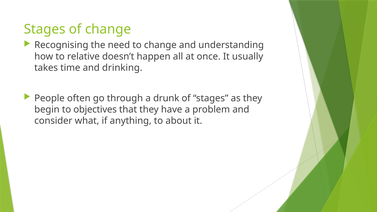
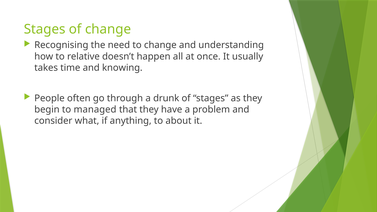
drinking: drinking -> knowing (122, 68)
objectives: objectives -> managed (95, 110)
